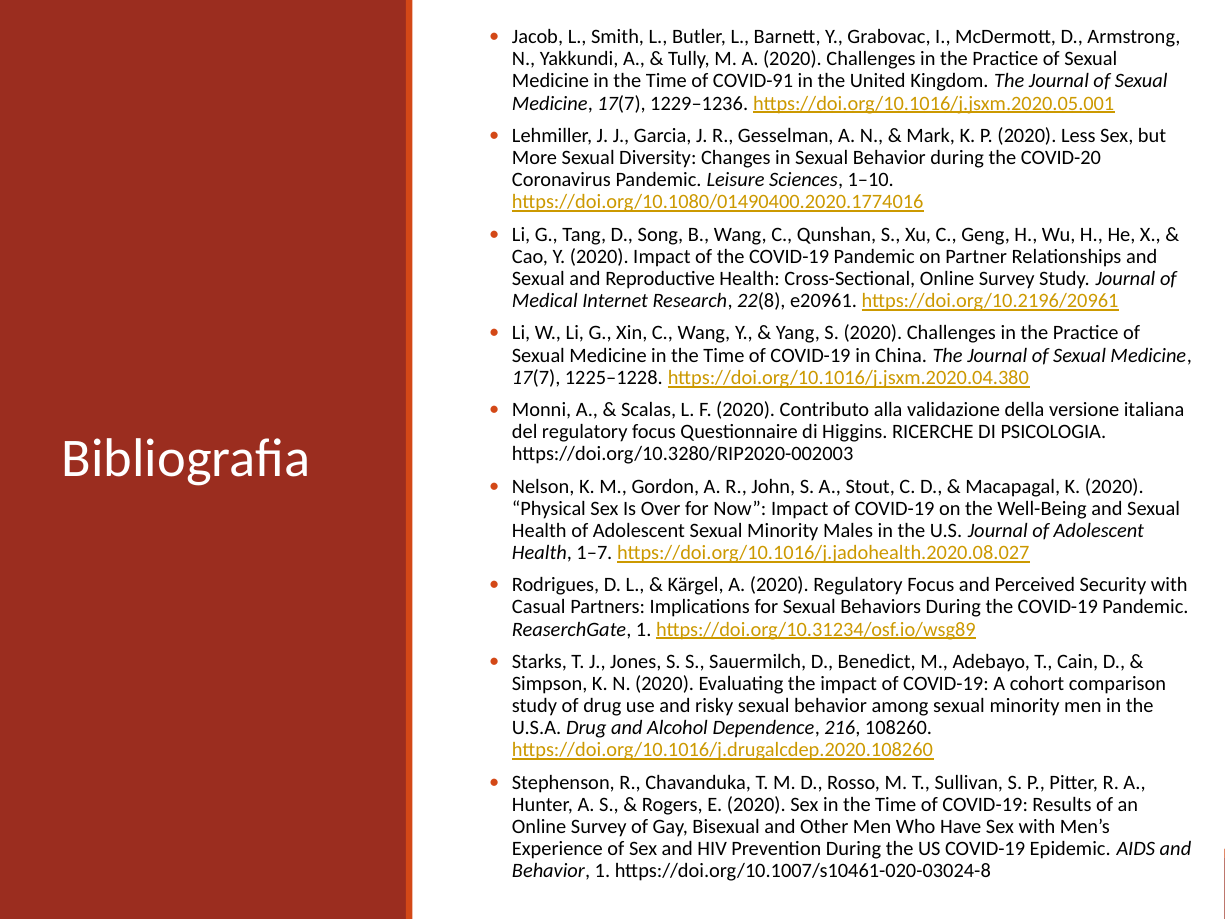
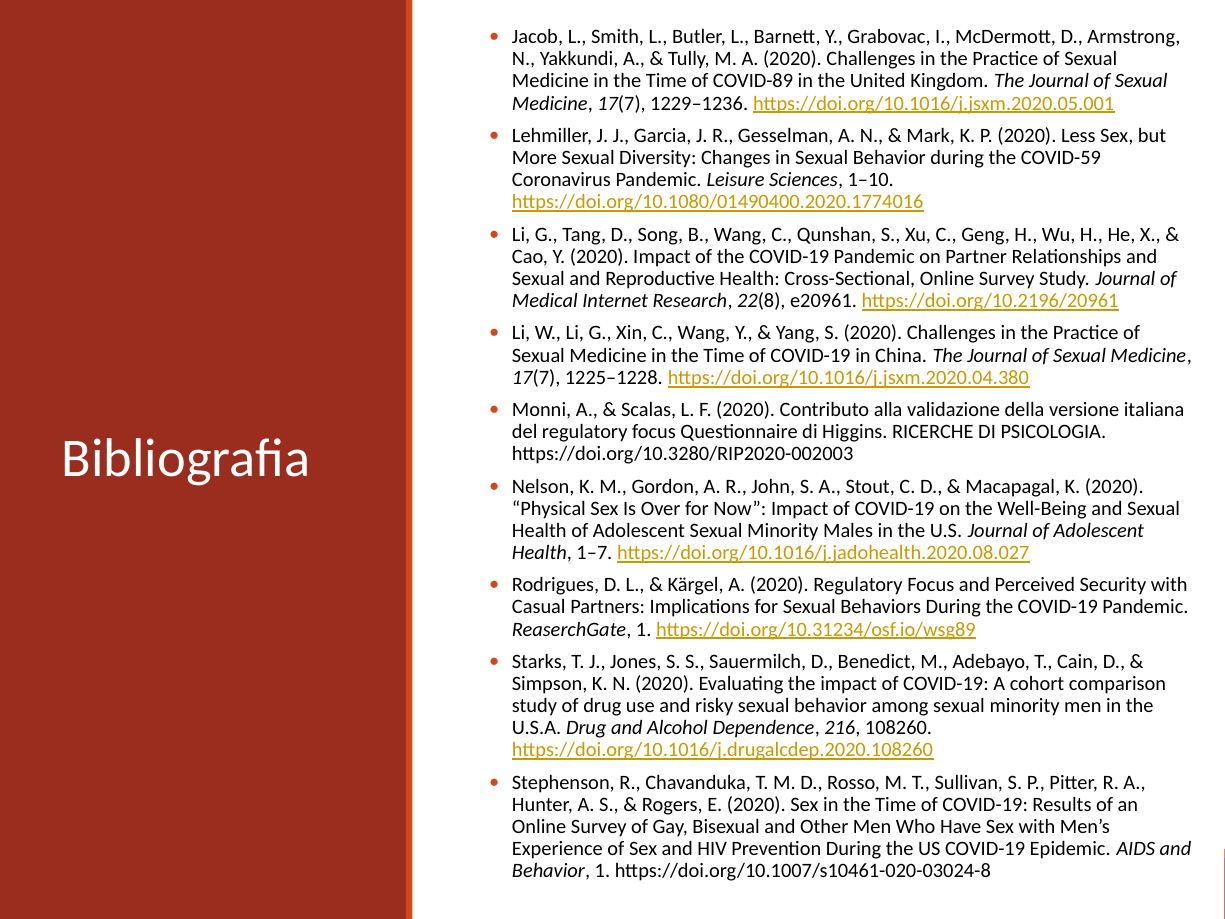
COVID-91: COVID-91 -> COVID-89 (753, 81)
COVID-20: COVID-20 -> COVID-59 (1061, 158)
